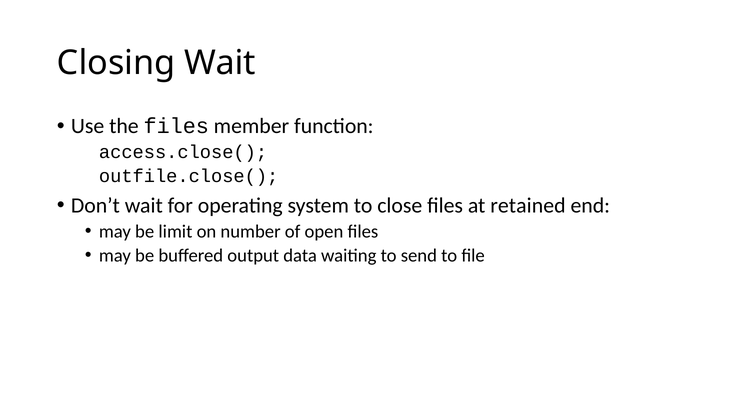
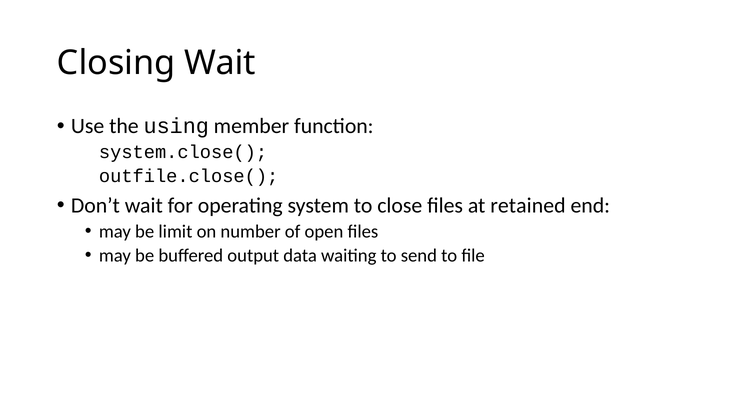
the files: files -> using (176, 126)
access.close(: access.close( -> system.close( (183, 152)
